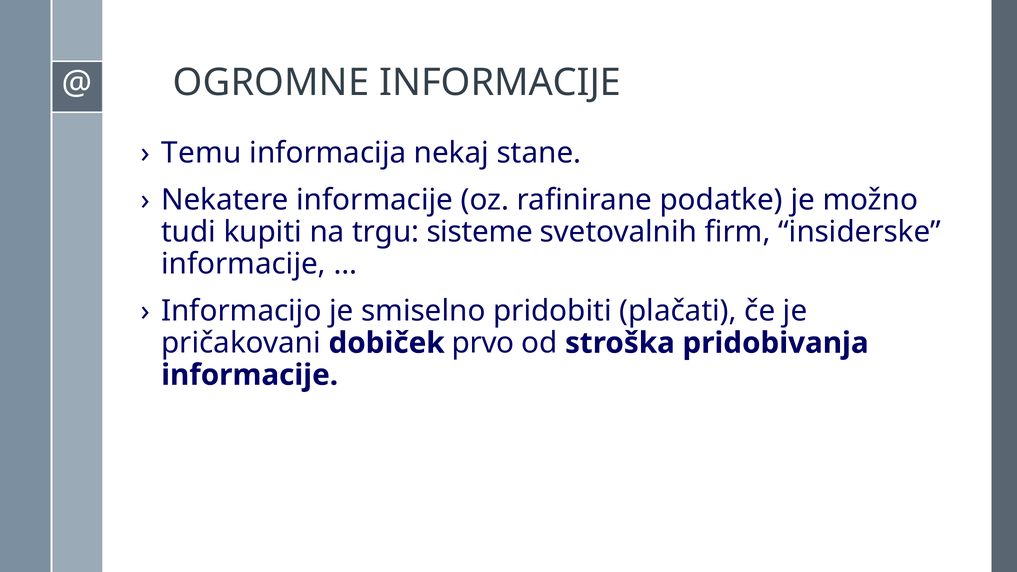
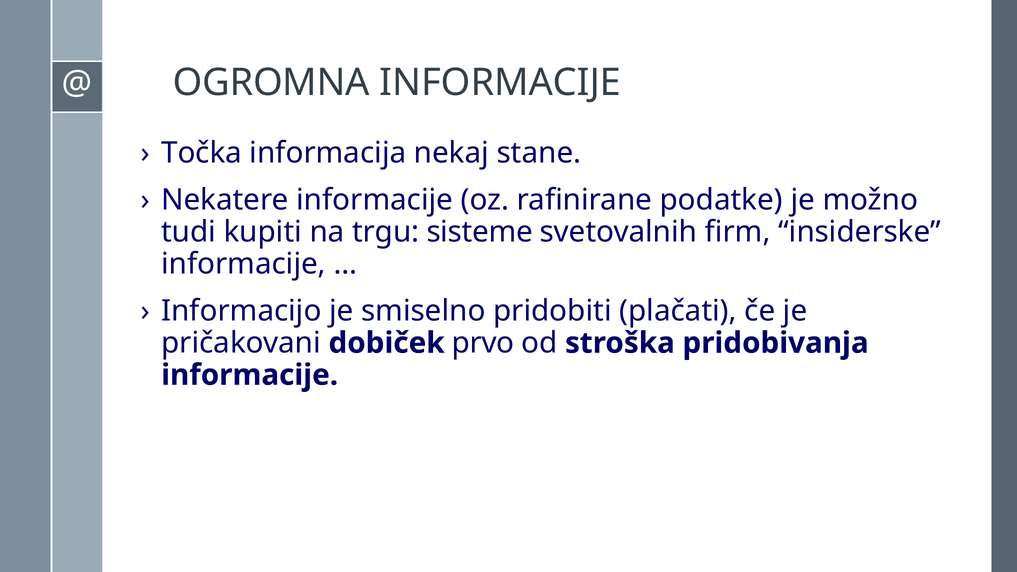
OGROMNE: OGROMNE -> OGROMNA (271, 83)
Temu: Temu -> Točka (202, 153)
